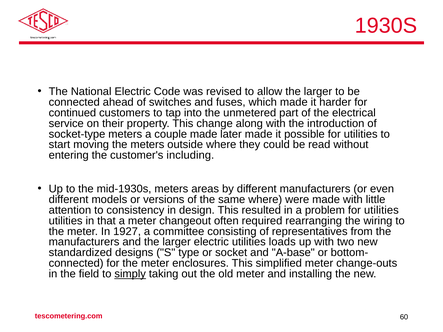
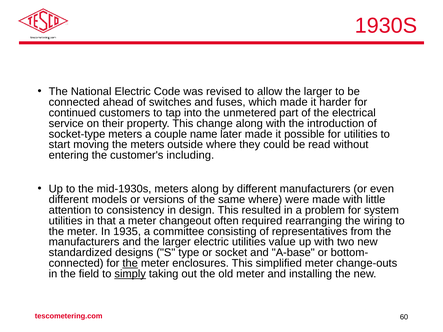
couple made: made -> name (204, 134)
meters areas: areas -> along (205, 189)
problem for utilities: utilities -> system (381, 210)
1927: 1927 -> 1935 (127, 232)
loads: loads -> value (282, 242)
the underline: none -> present (130, 263)
